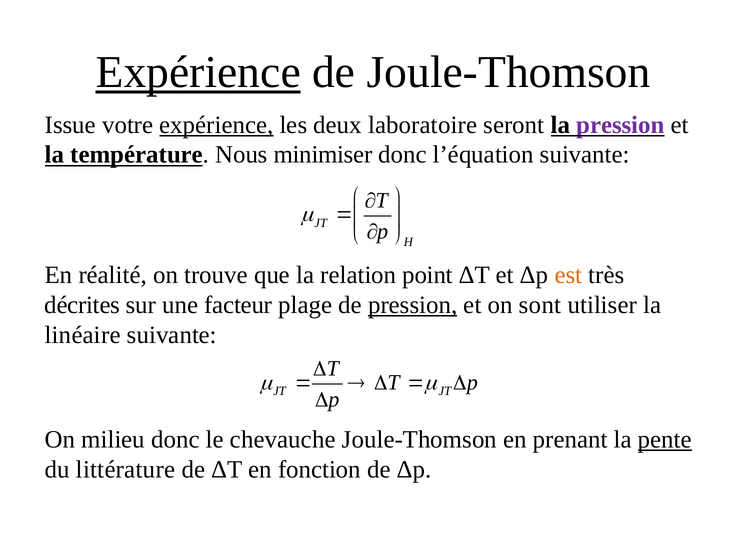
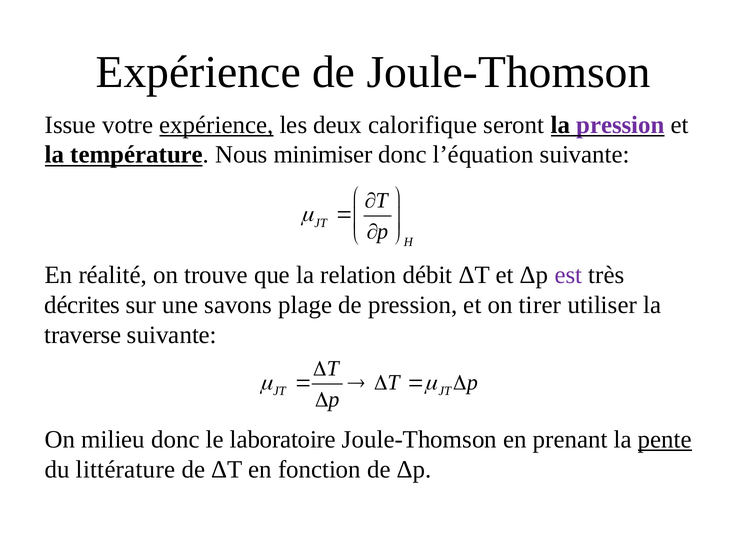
Expérience underline: present -> none (198, 72)
laboratoire: laboratoire -> calorifique (423, 125)
point: point -> débit (427, 275)
est colour: orange -> purple (568, 275)
facteur: facteur -> savons (238, 305)
pression underline: present -> none (413, 305)
sont: sont -> tirer (540, 305)
linéaire: linéaire -> traverse (83, 335)
chevauche: chevauche -> laboratoire (283, 440)
